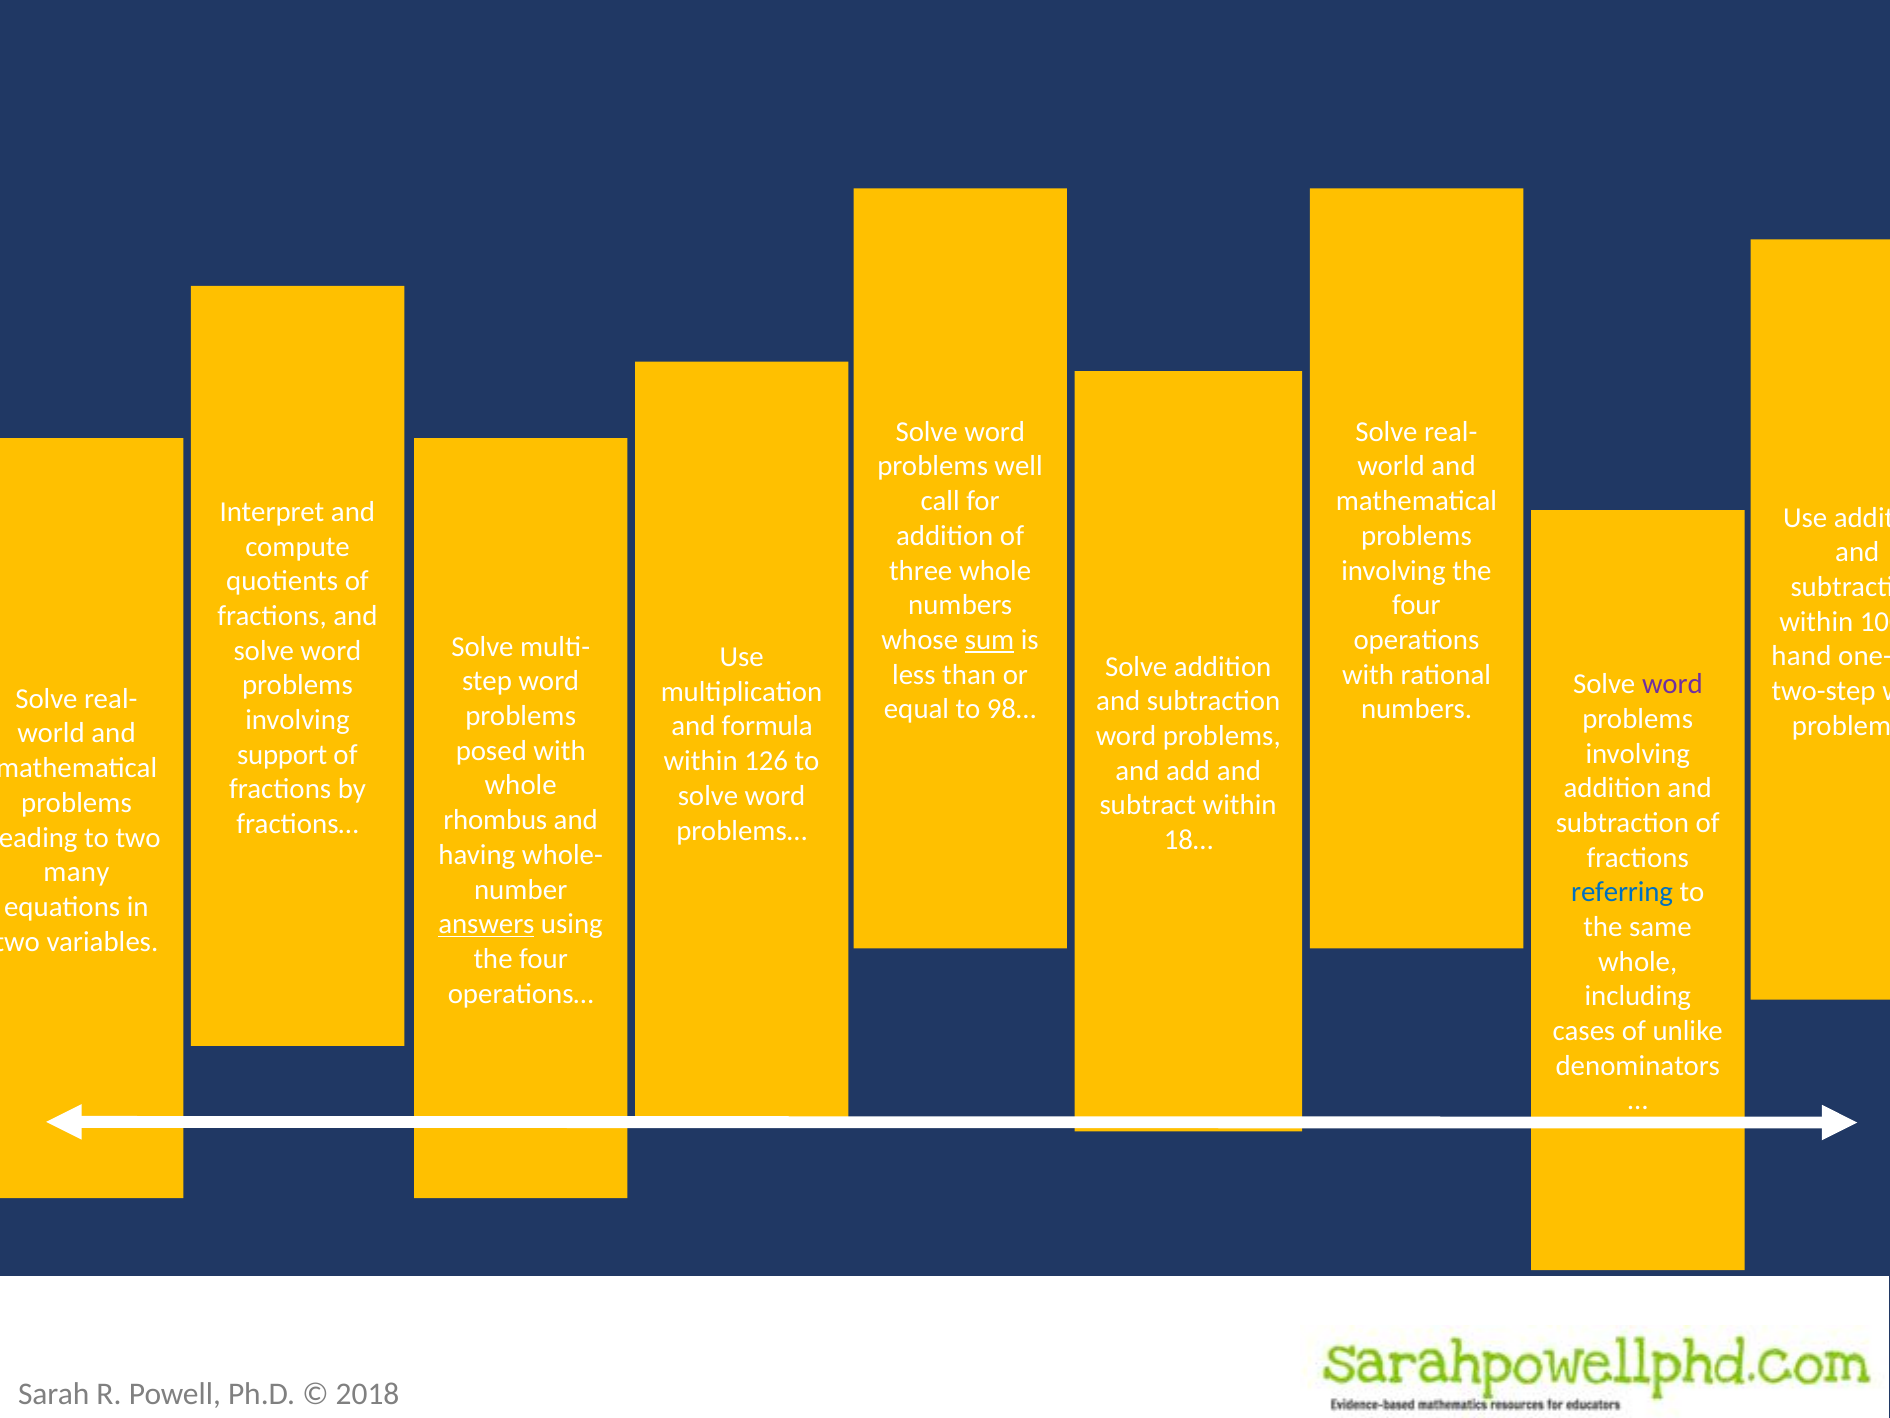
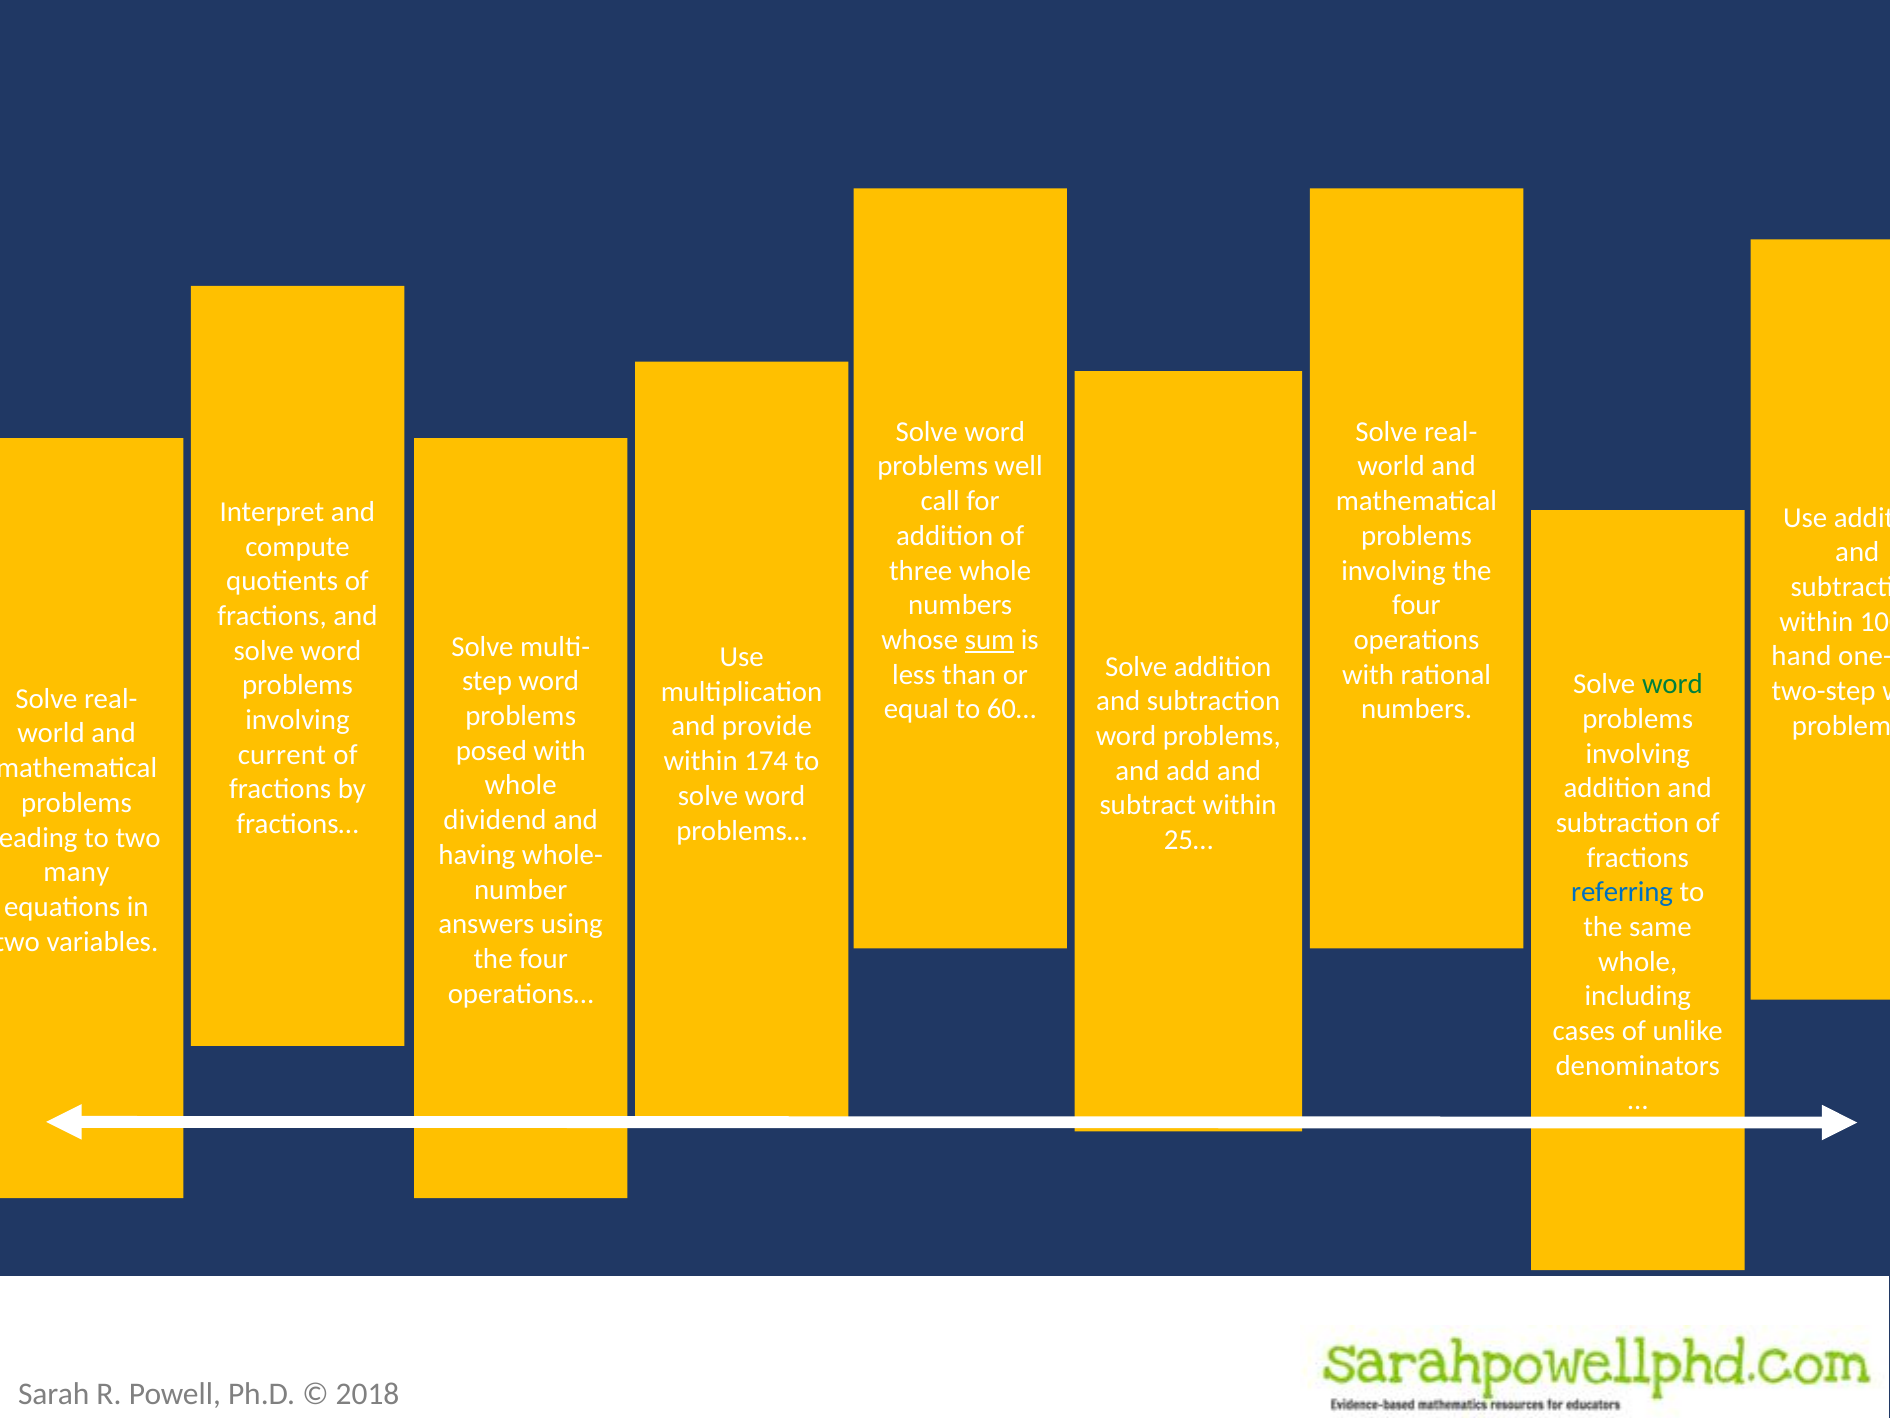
word colour: purple -> green (1672, 684)
98…: 98… -> 60… (1011, 709)
formula: formula -> provide (767, 726)
support: support -> current (282, 754)
126: 126 -> 174 (766, 761)
rhombus: rhombus -> dividend (495, 820)
18…: 18… -> 25… (1188, 840)
answers underline: present -> none (486, 924)
